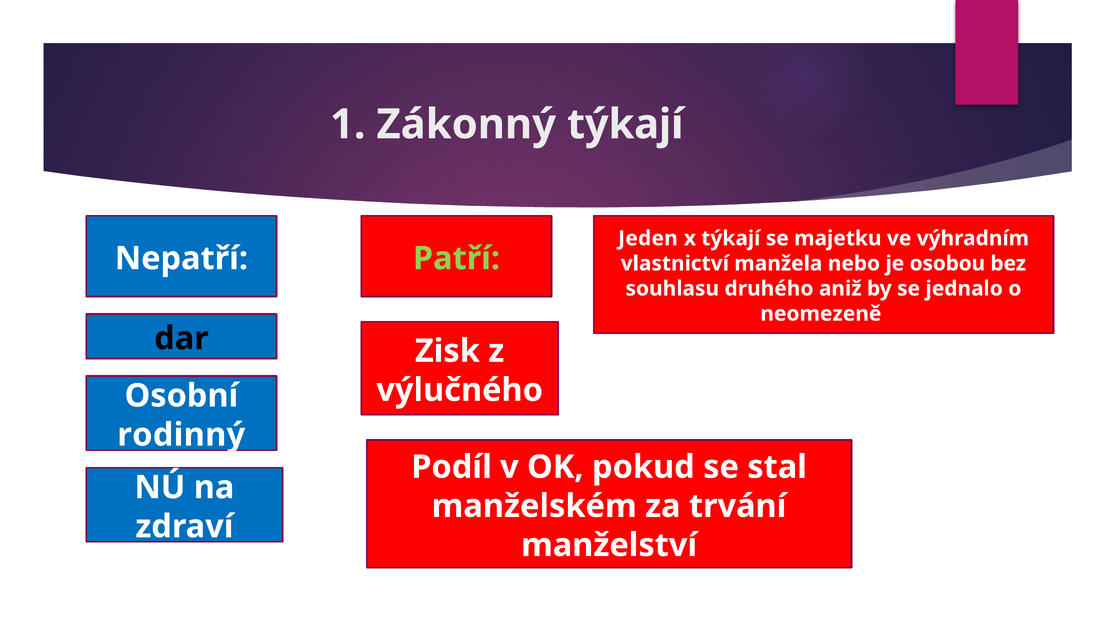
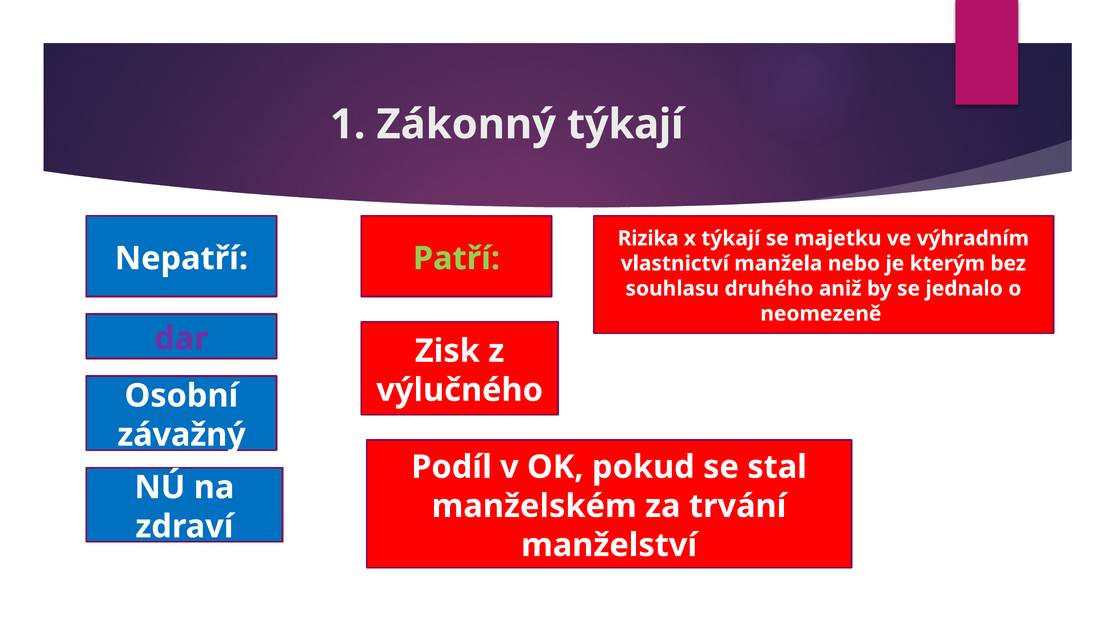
Jeden: Jeden -> Rizika (648, 238)
osobou: osobou -> kterým (947, 263)
dar colour: black -> purple (181, 338)
rodinný: rodinný -> závažný (181, 435)
